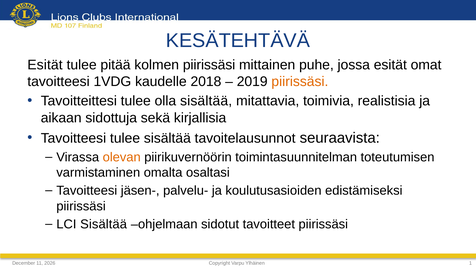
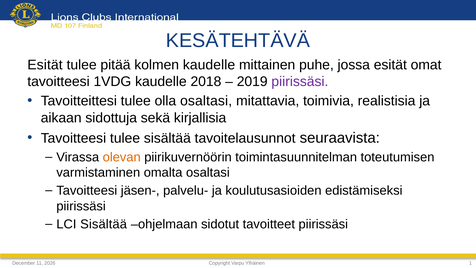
kolmen piirissäsi: piirissäsi -> kaudelle (209, 65)
piirissäsi colour: orange -> purple (300, 82)
olla sisältää: sisältää -> osaltasi (206, 101)
